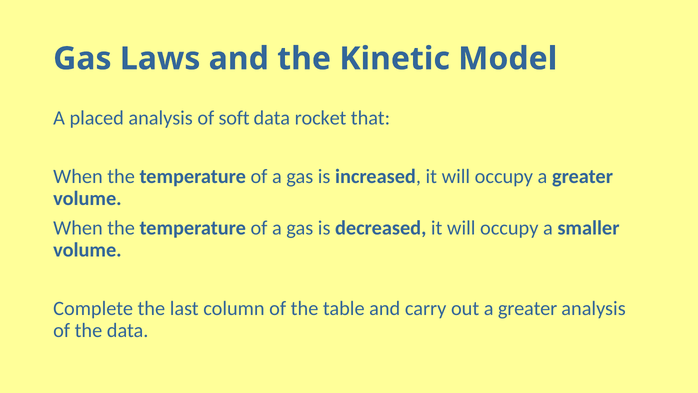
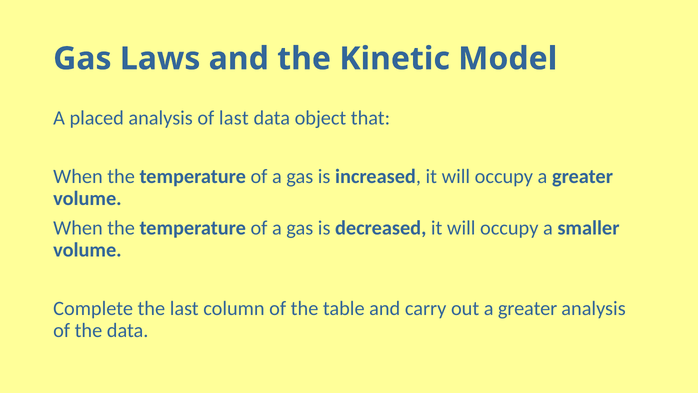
of soft: soft -> last (234, 118)
rocket: rocket -> object (320, 118)
